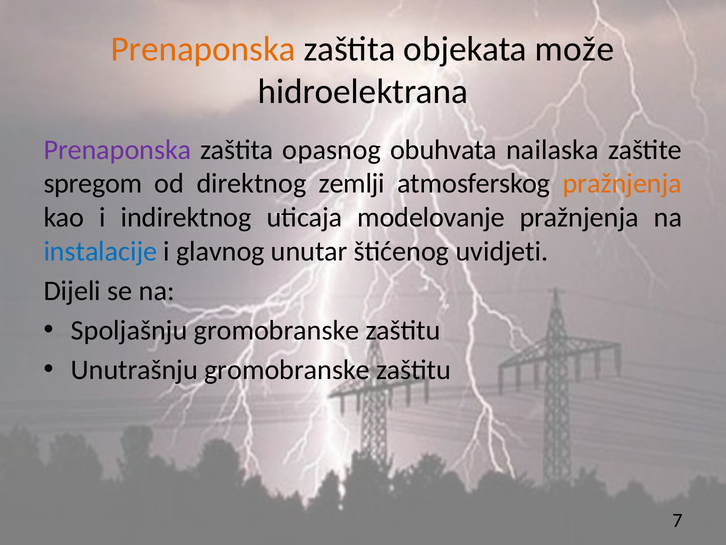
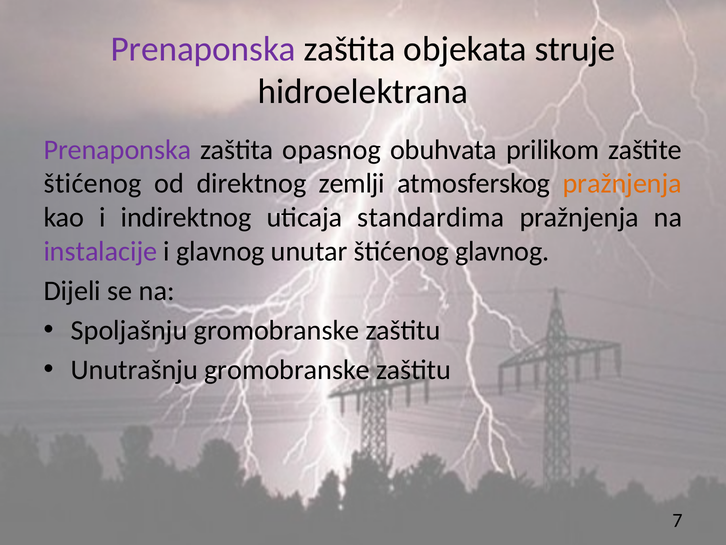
Prenaponska colour: orange -> purple (203, 49)
može: može -> struje (575, 49)
nailaska: nailaska -> prilikom (553, 150)
spregom: spregom -> štićenog (93, 183)
modelovanje: modelovanje -> standardima (431, 217)
instalacije colour: blue -> purple (100, 251)
štićenog uvidjeti: uvidjeti -> glavnog (502, 251)
